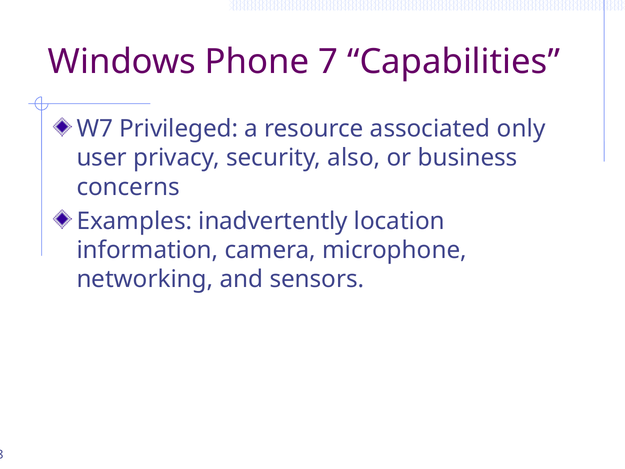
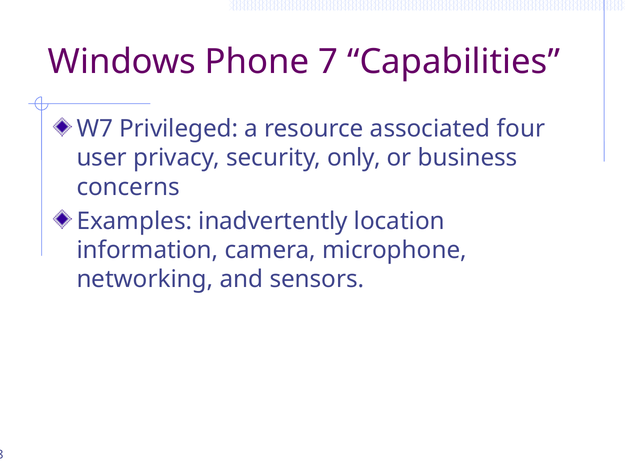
only: only -> four (521, 129)
also: also -> only (354, 158)
